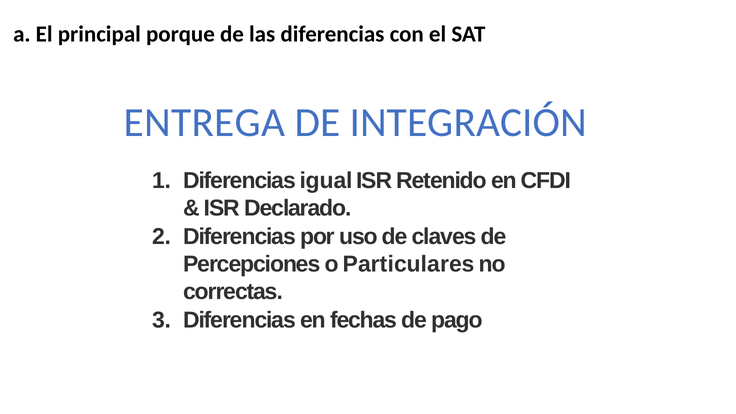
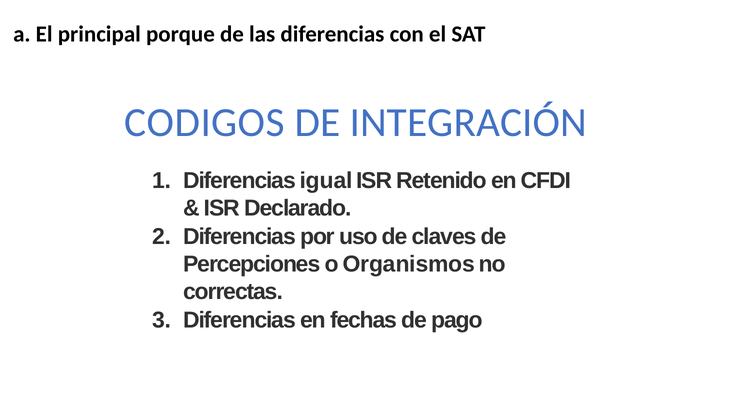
ENTREGA: ENTREGA -> CODIGOS (205, 123)
Particulares: Particulares -> Organismos (409, 264)
